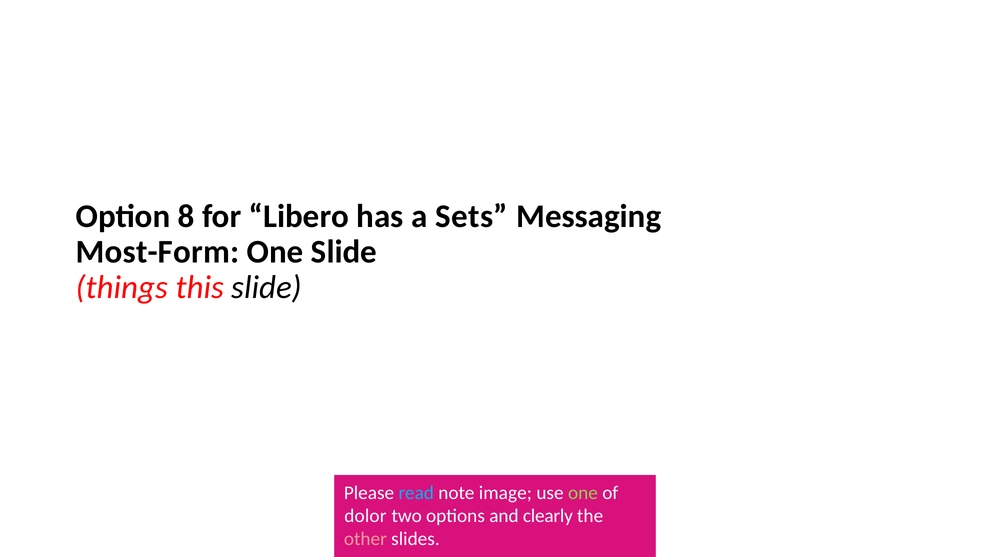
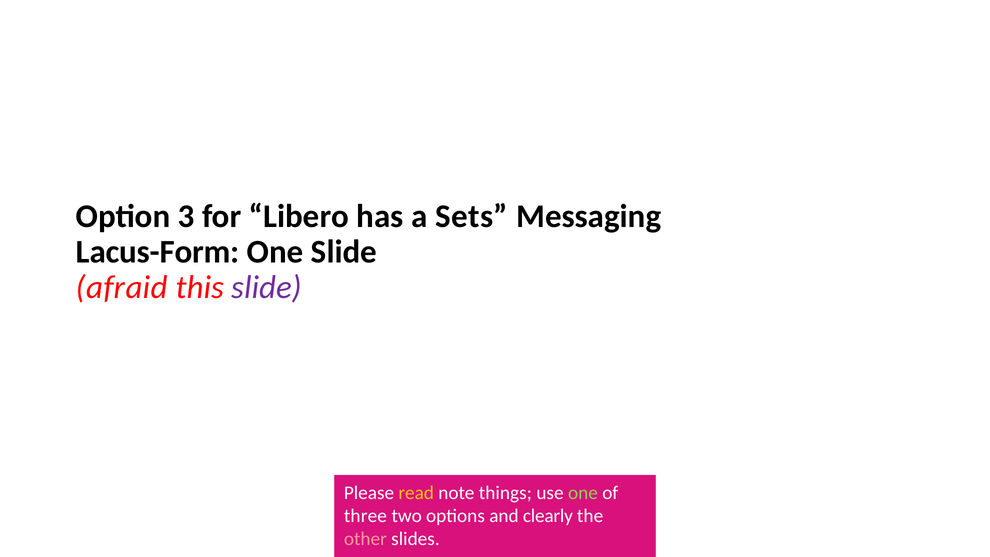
8: 8 -> 3 (186, 216)
Most-Form: Most-Form -> Lacus-Form (158, 252)
things: things -> afraid (122, 287)
slide colour: black -> purple (267, 287)
read colour: light blue -> yellow (416, 493)
image: image -> things (505, 493)
dolor: dolor -> three (365, 516)
